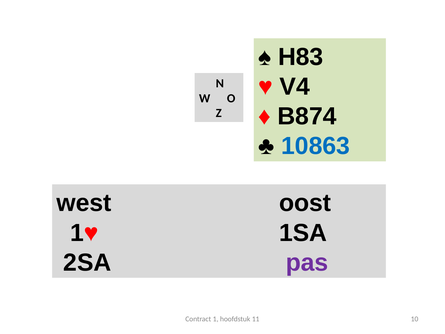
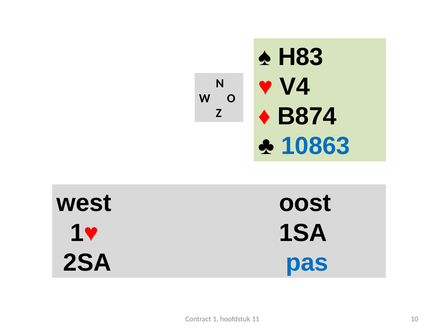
pas colour: purple -> blue (307, 262)
